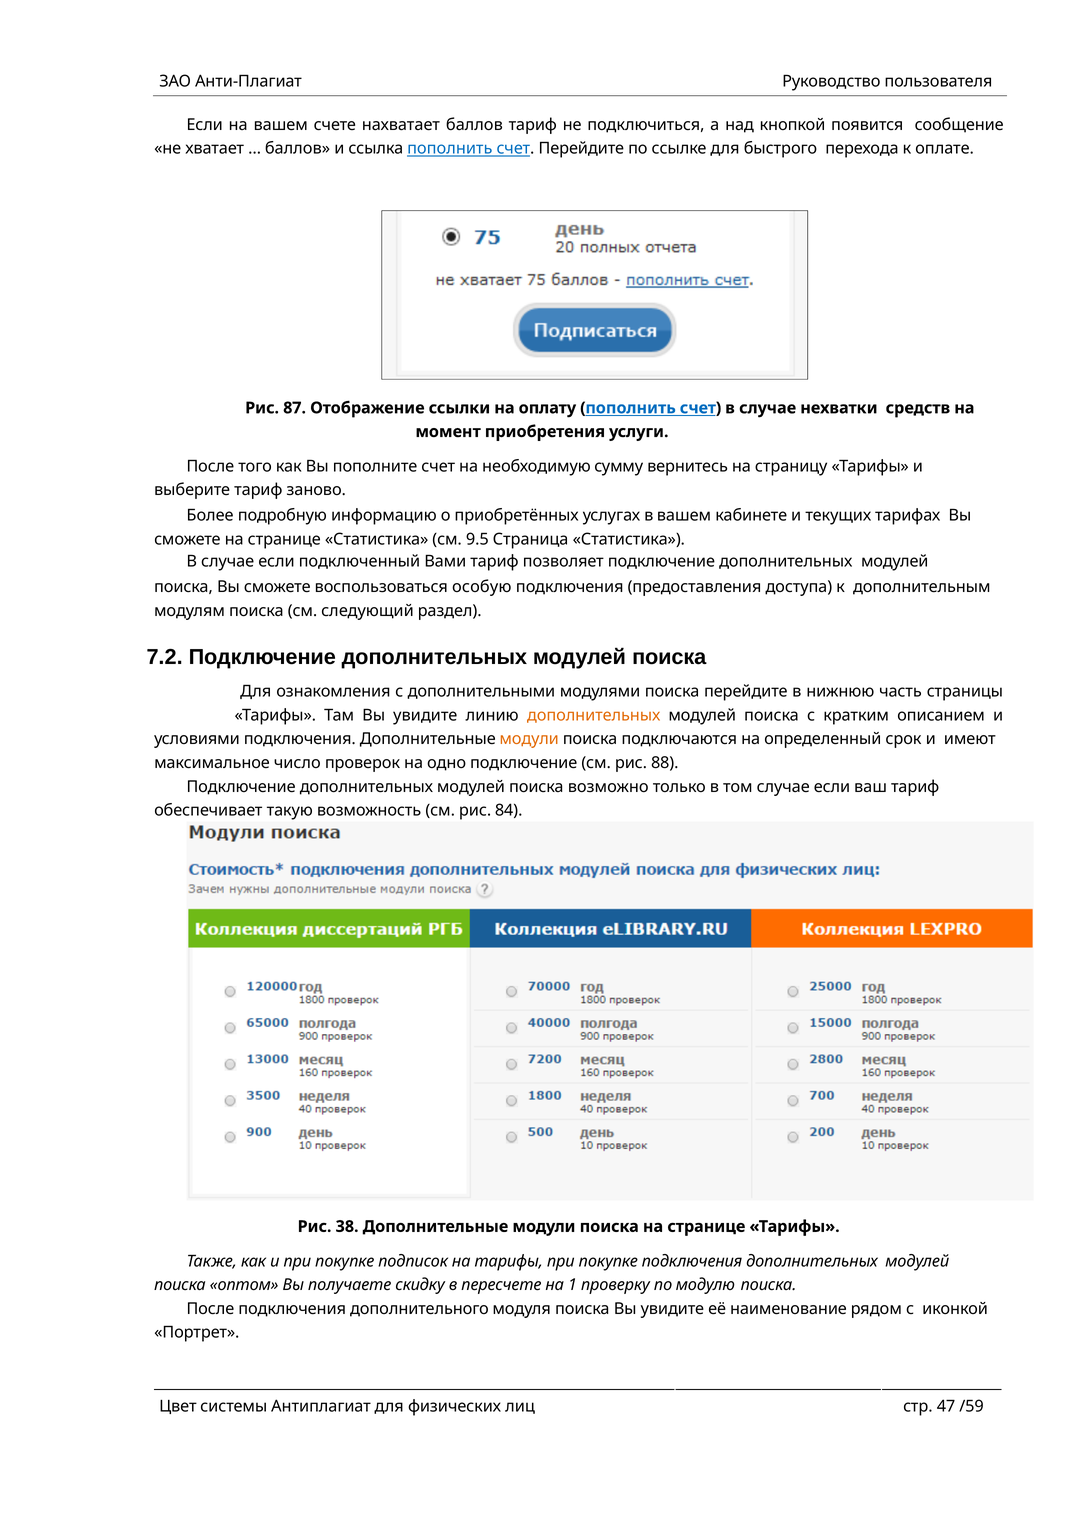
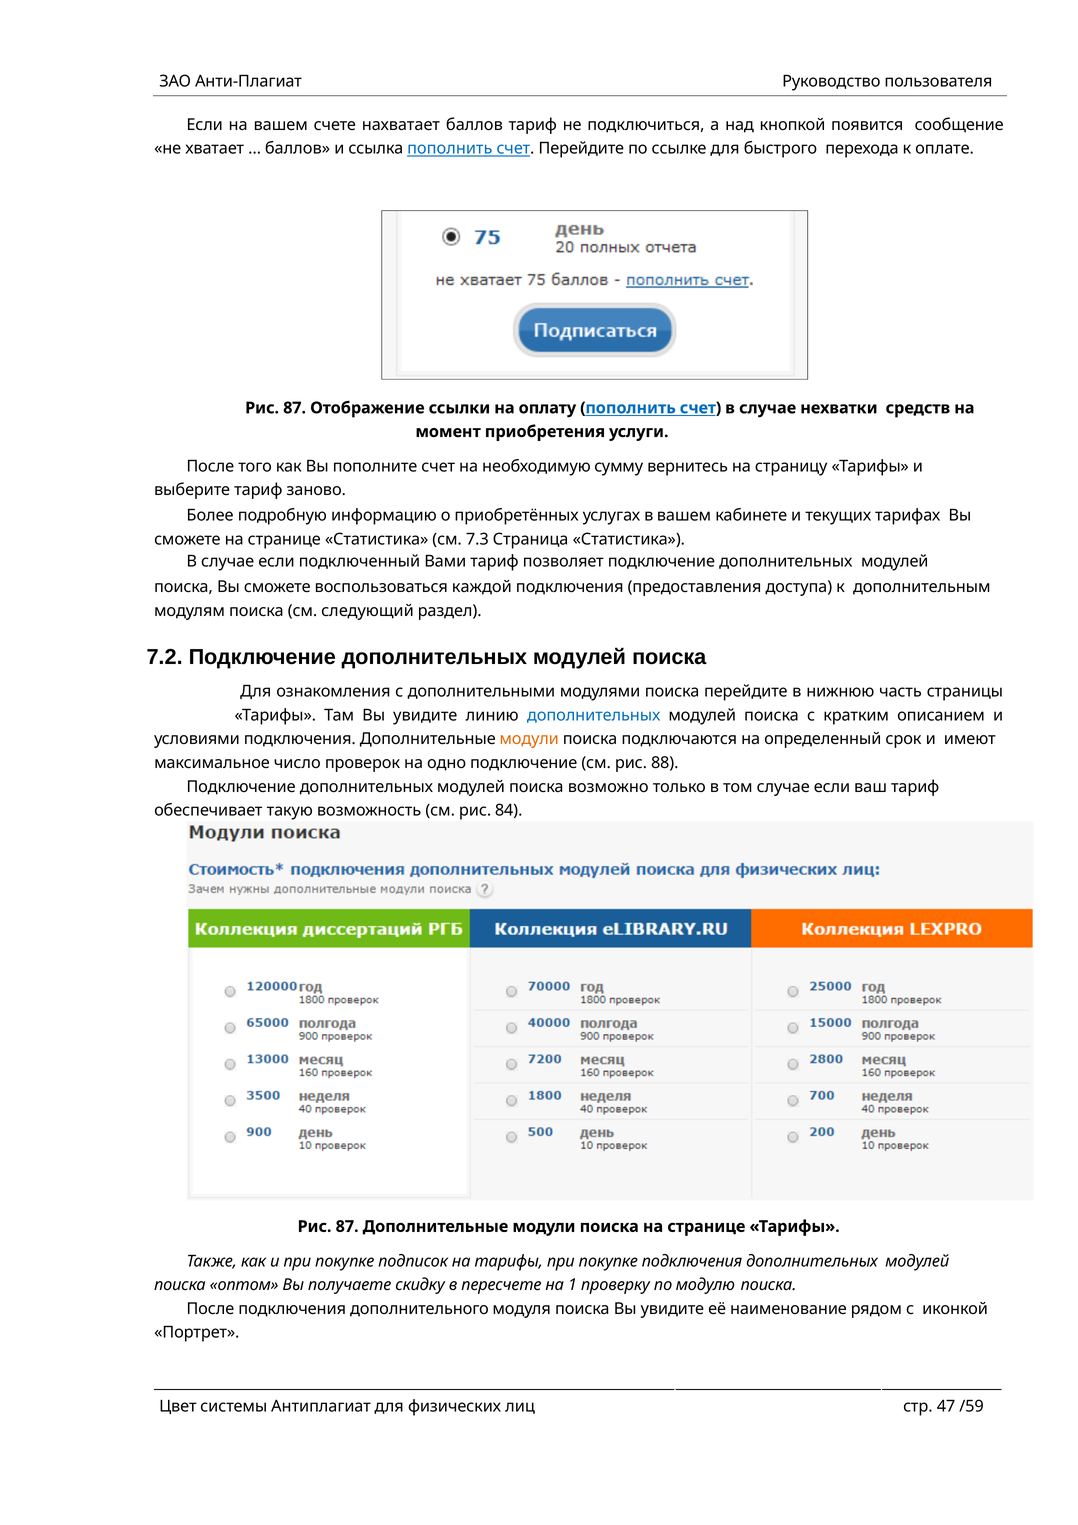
9.5: 9.5 -> 7.3 (477, 539)
особую: особую -> каждой (482, 587)
дополнительных colour: orange -> blue (594, 715)
38: 38 -> 87 (347, 1227)
